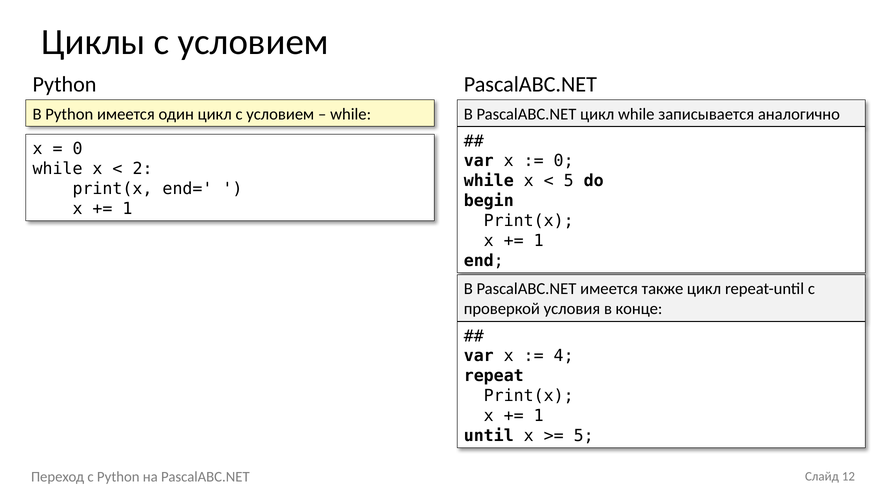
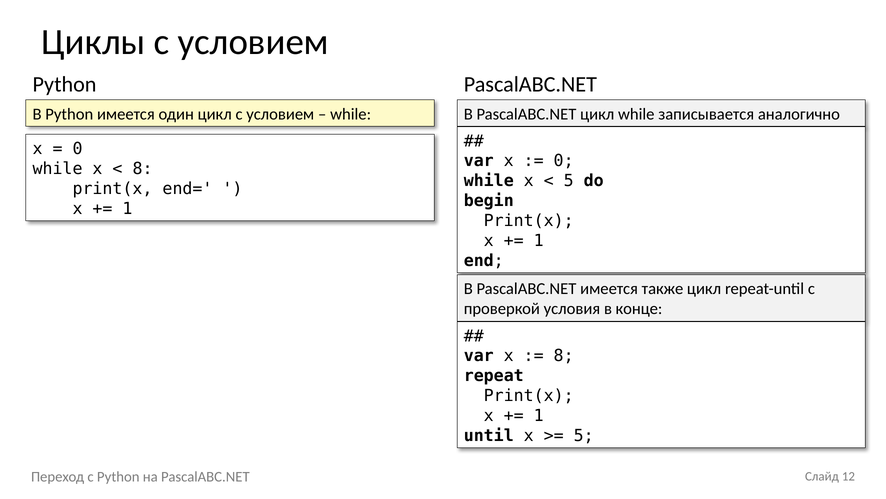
2: 2 -> 8 (143, 168)
4: 4 -> 8 (564, 356)
